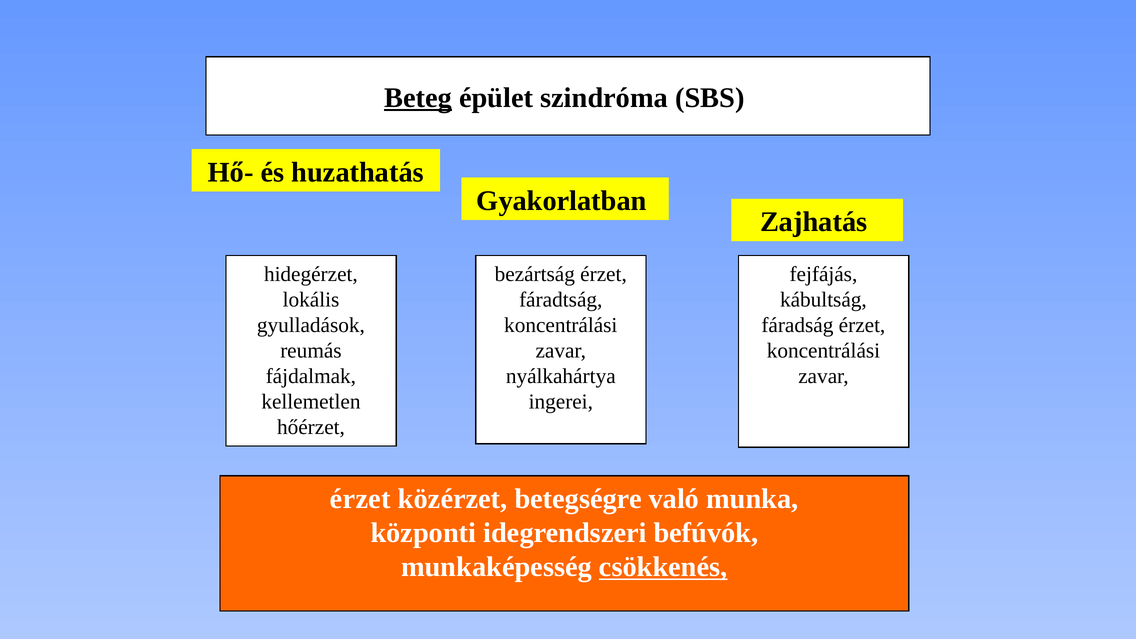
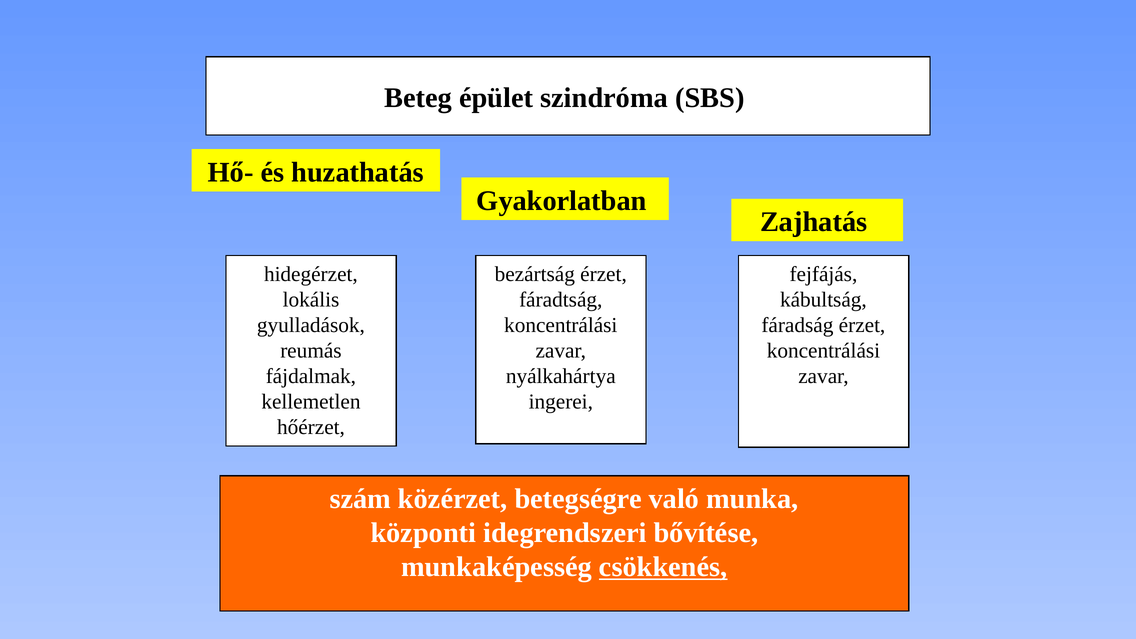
Beteg underline: present -> none (418, 98)
érzet: érzet -> szám (360, 499)
befúvók: befúvók -> bővítése (706, 533)
